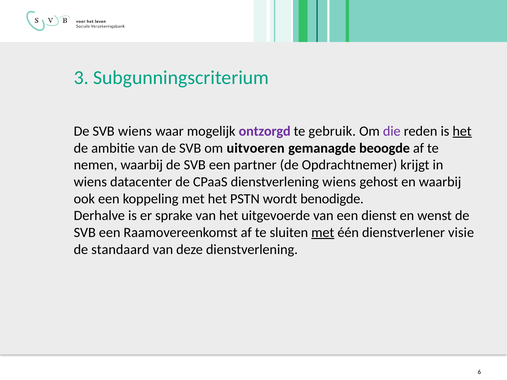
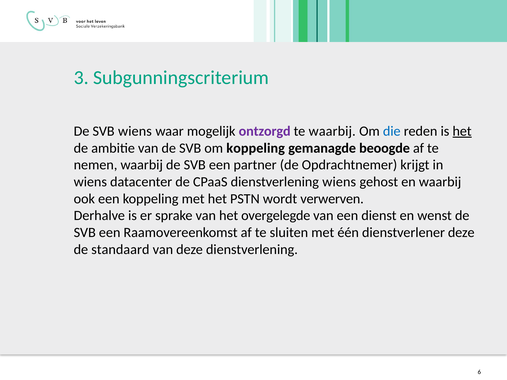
te gebruik: gebruik -> waarbij (332, 131)
die colour: purple -> blue (392, 131)
om uitvoeren: uitvoeren -> koppeling (256, 148)
benodigde: benodigde -> verwerven (332, 199)
uitgevoerde: uitgevoerde -> overgelegde (276, 216)
met underline: present -> none (323, 233)
dienstverlener visie: visie -> deze (461, 233)
